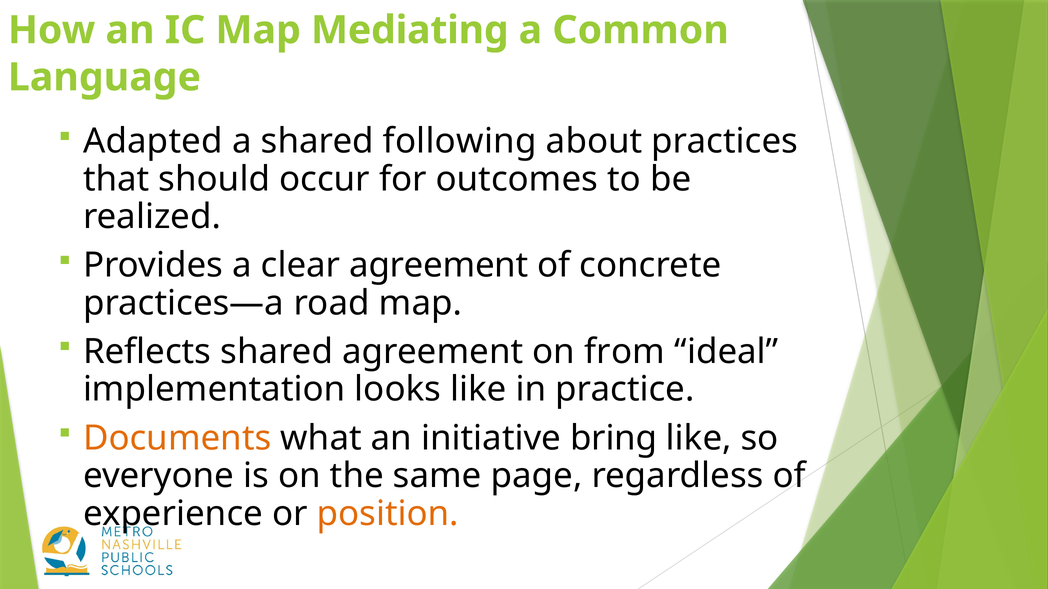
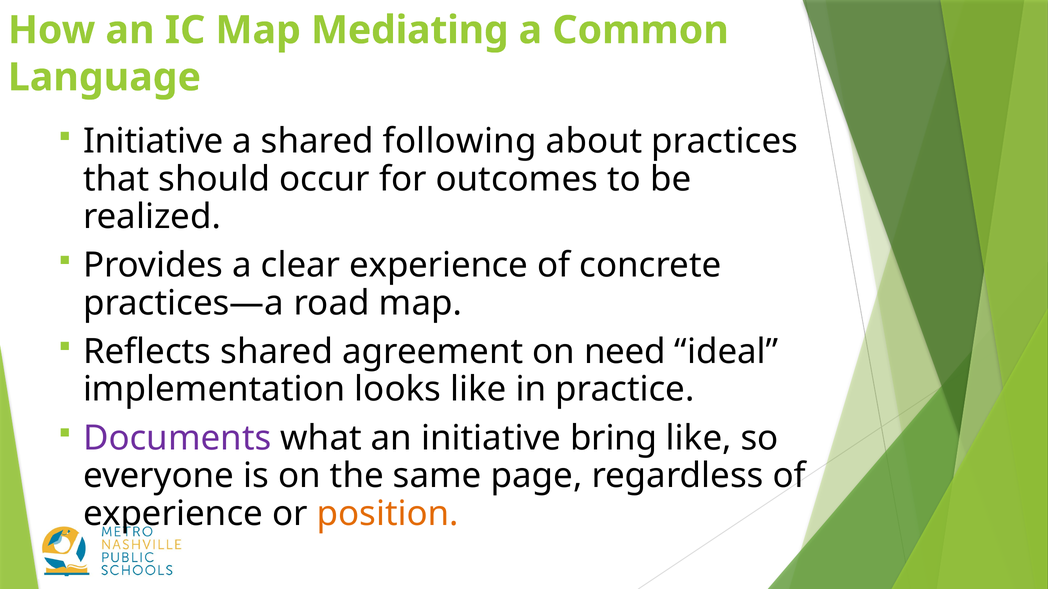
Adapted: Adapted -> Initiative (153, 141)
clear agreement: agreement -> experience (439, 266)
from: from -> need (625, 352)
Documents colour: orange -> purple (177, 438)
